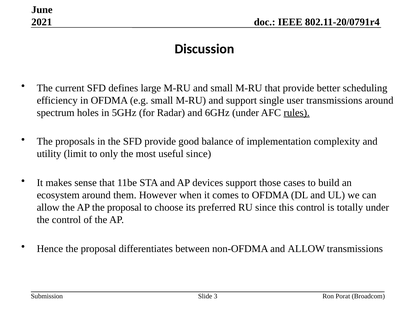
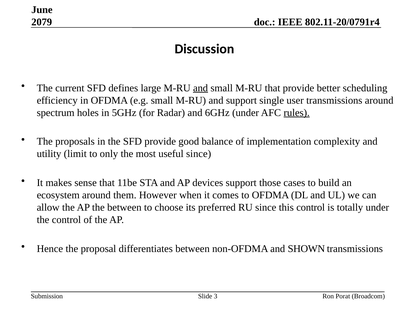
2021: 2021 -> 2079 (42, 22)
and underline: none -> present (201, 88)
AP the proposal: proposal -> between (124, 207)
and ALLOW: ALLOW -> SHOWN (306, 249)
